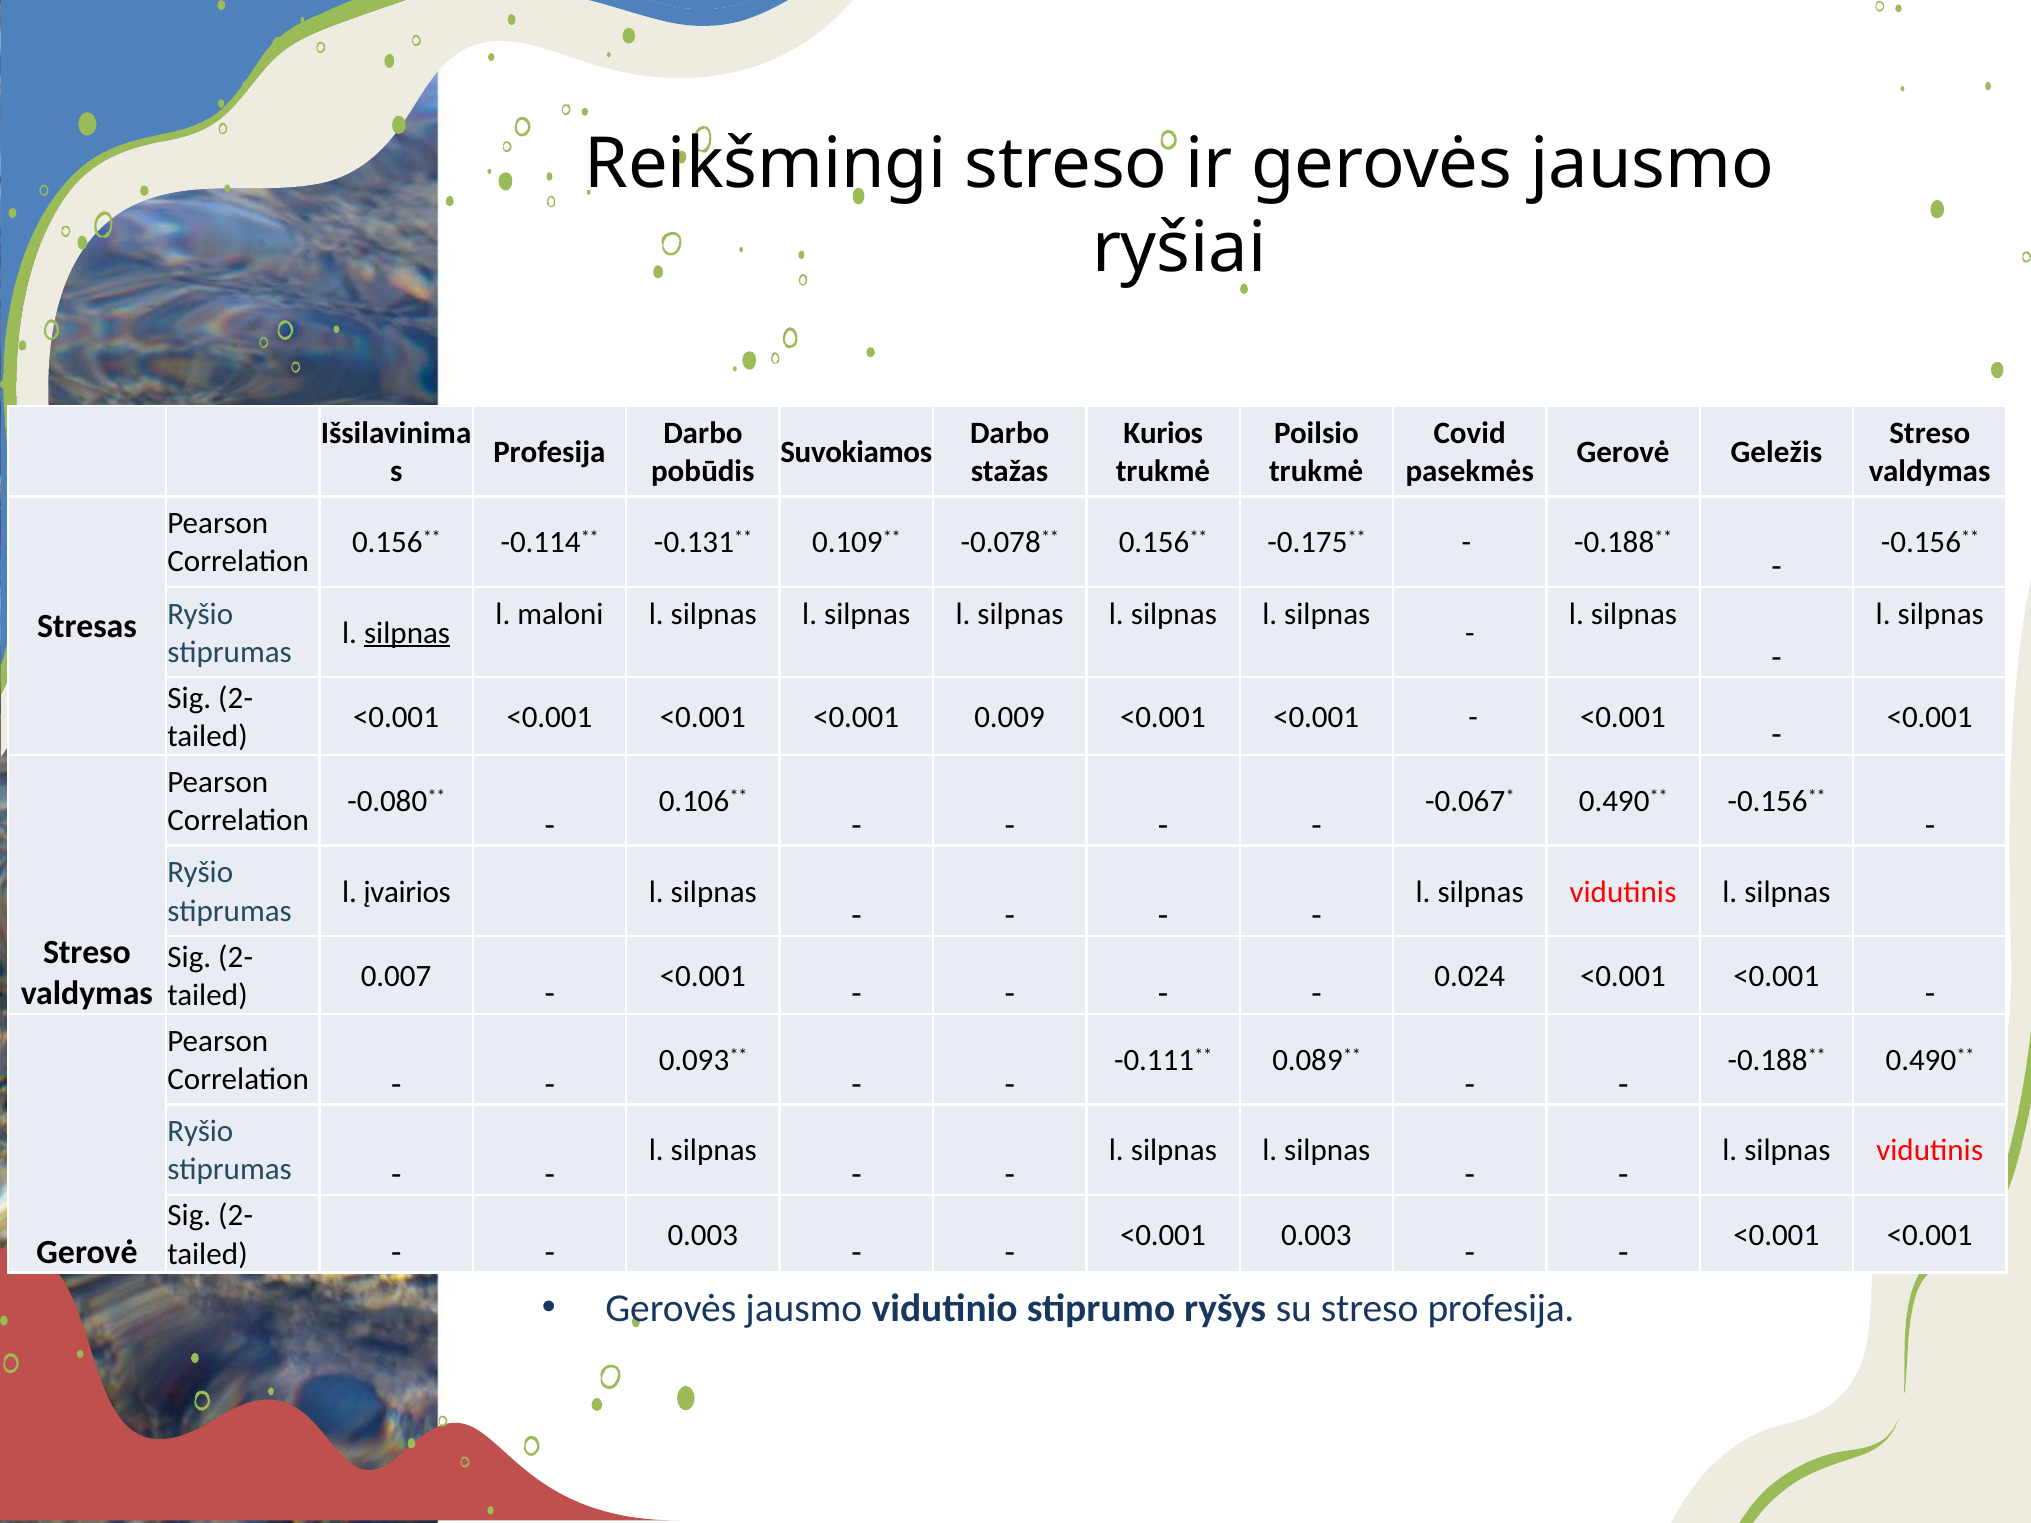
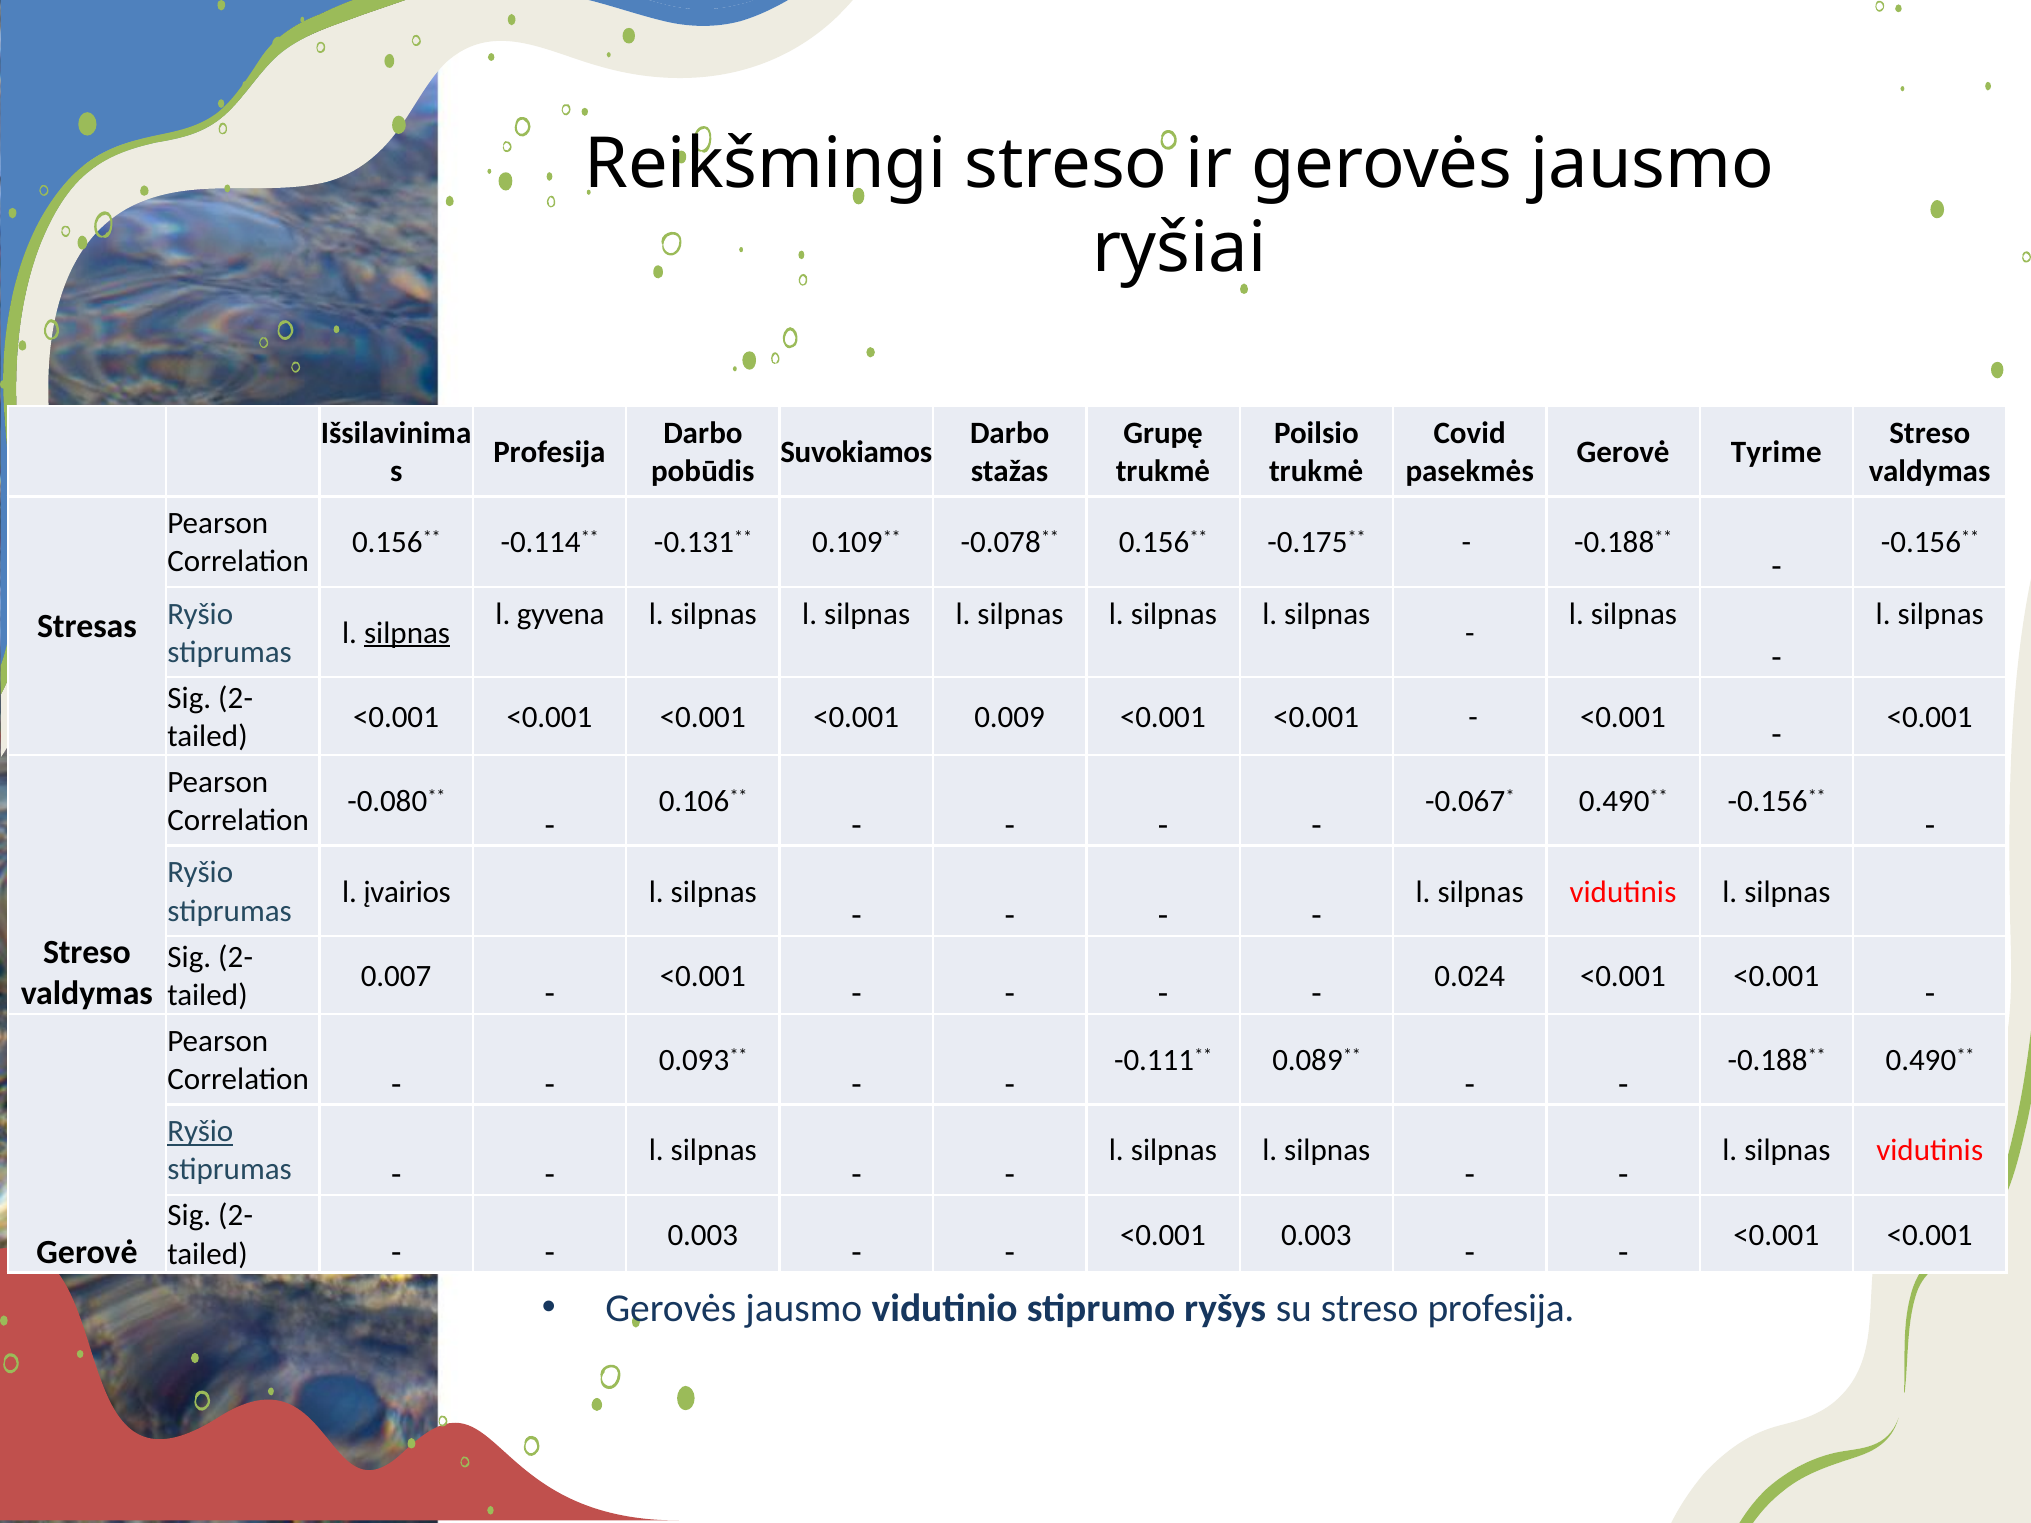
Kurios: Kurios -> Grupę (1163, 433)
Geležis: Geležis -> Tyrime (1776, 452)
maloni: maloni -> gyvena (561, 614)
Ryšio underline: none -> present (200, 1132)
